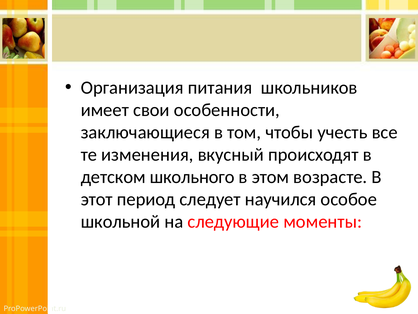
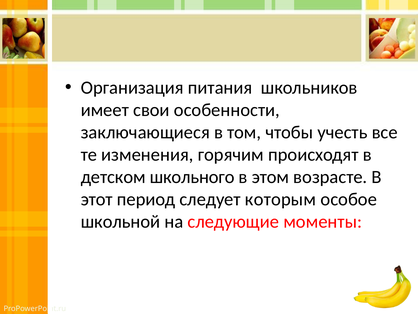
вкусный: вкусный -> горячим (231, 155)
научился: научился -> которым (280, 199)
